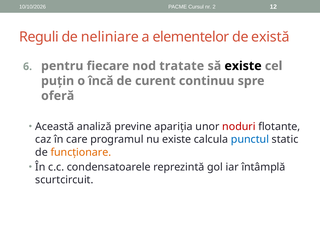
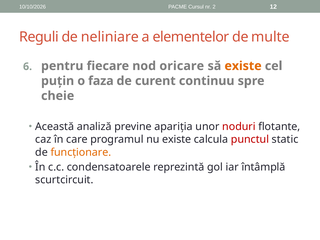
există: există -> multe (270, 37)
tratate: tratate -> oricare (182, 66)
existe colour: black -> orange (243, 66)
încă: încă -> faza (101, 81)
oferă: oferă -> cheie (58, 96)
punctul colour: blue -> red (250, 139)
